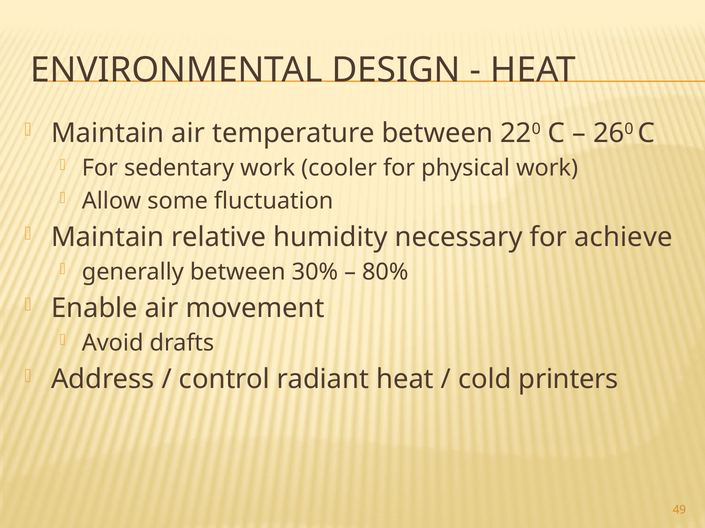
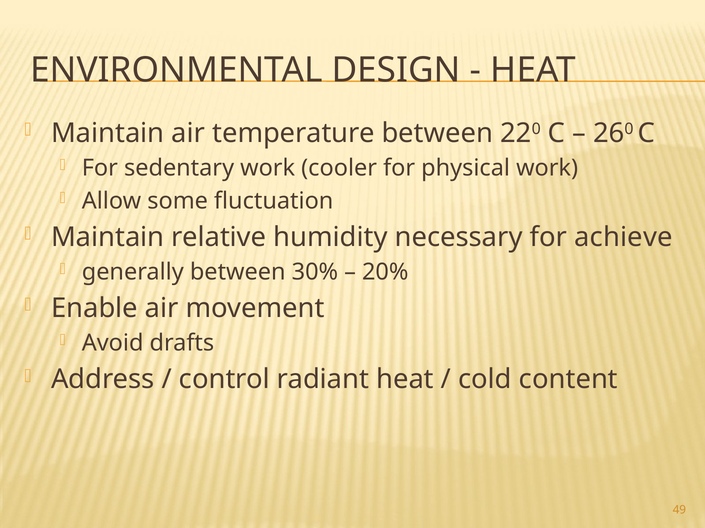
80%: 80% -> 20% (385, 272)
printers: printers -> content (568, 380)
